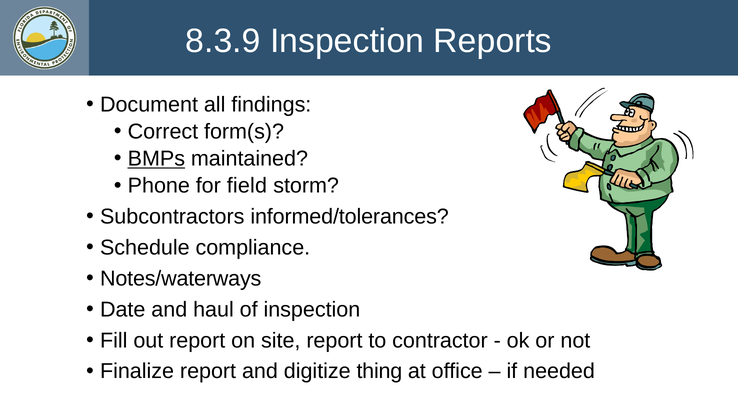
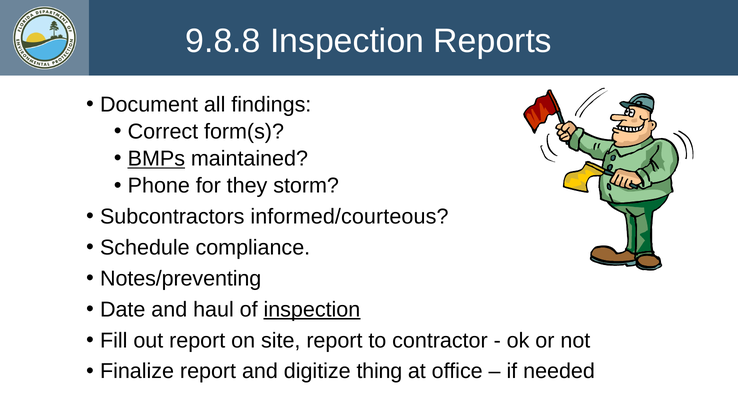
8.3.9: 8.3.9 -> 9.8.8 (223, 41)
field: field -> they (247, 186)
informed/tolerances: informed/tolerances -> informed/courteous (349, 217)
Notes/waterways: Notes/waterways -> Notes/preventing (181, 279)
inspection underline: none -> present (312, 310)
